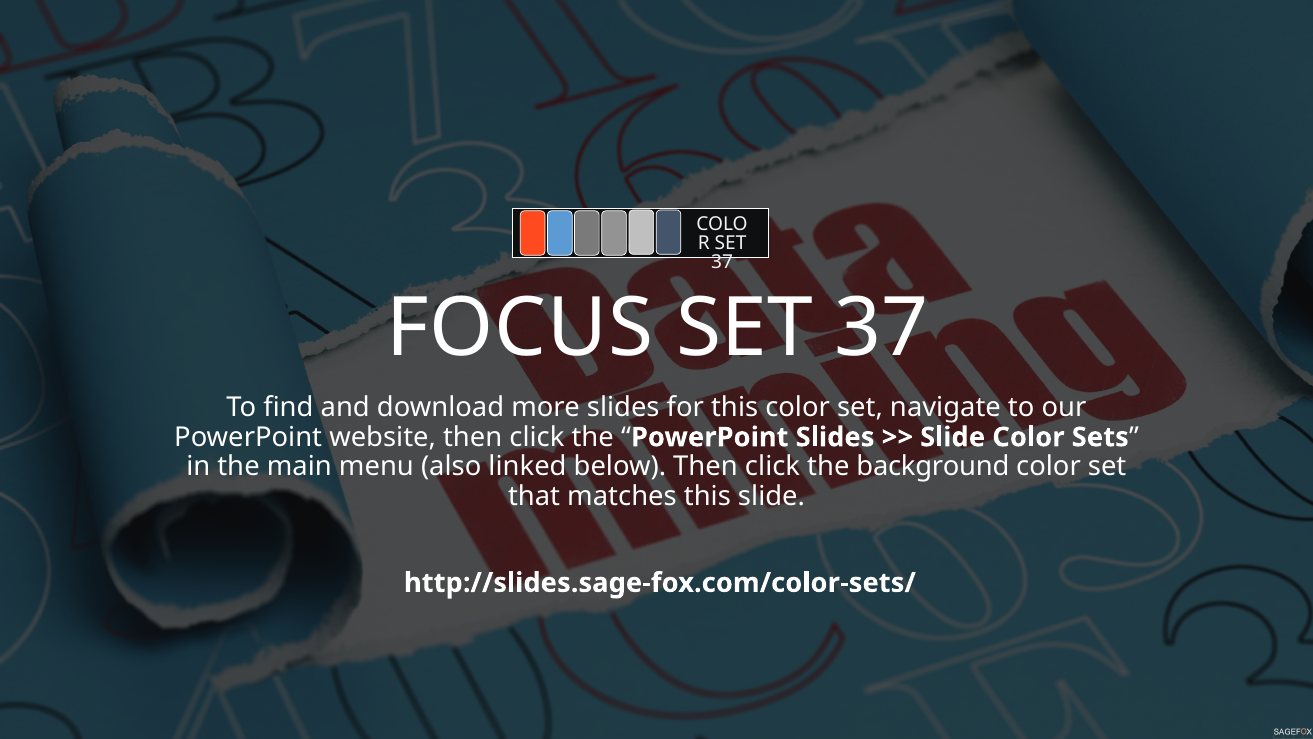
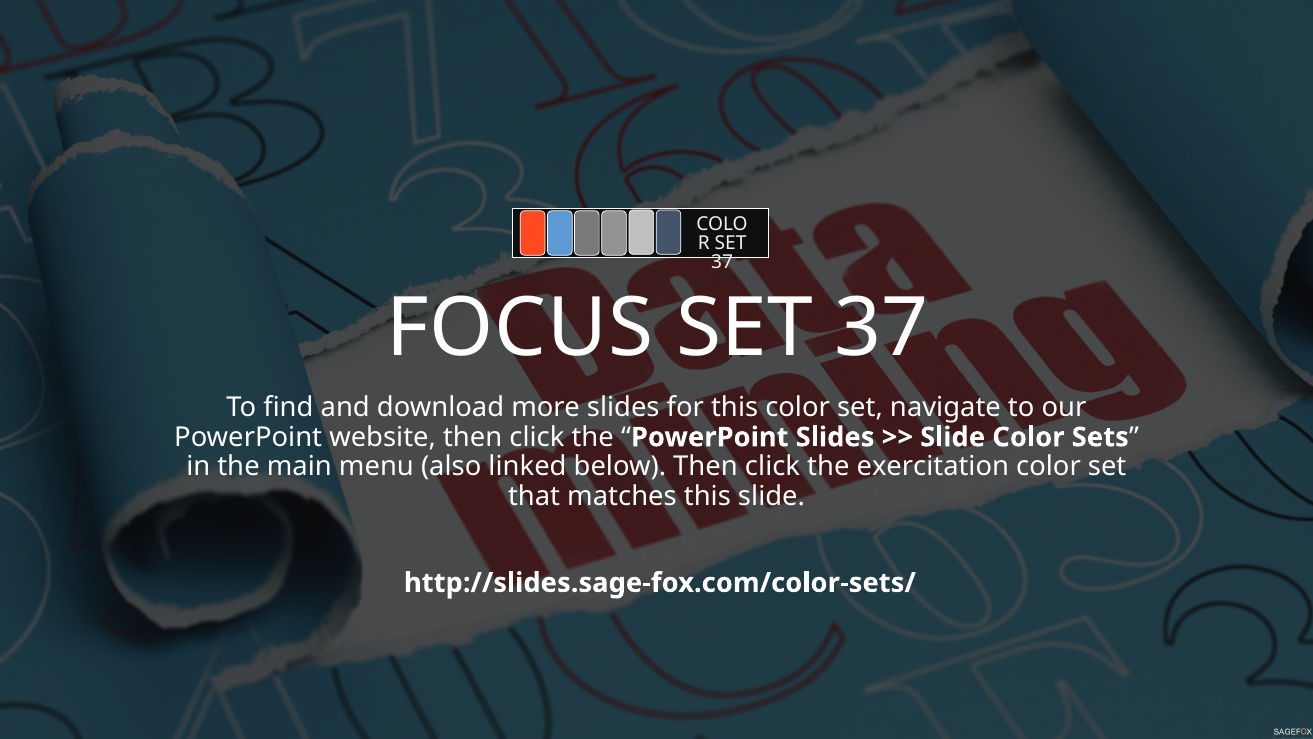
background: background -> exercitation (933, 467)
